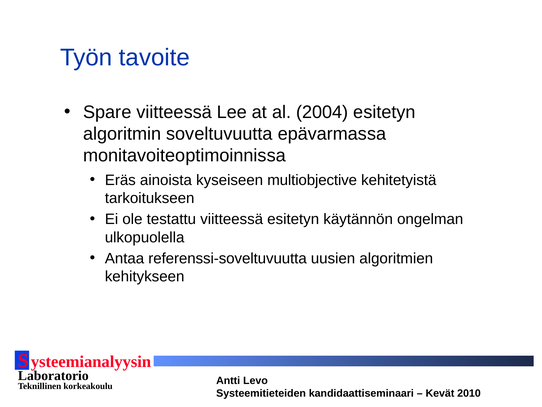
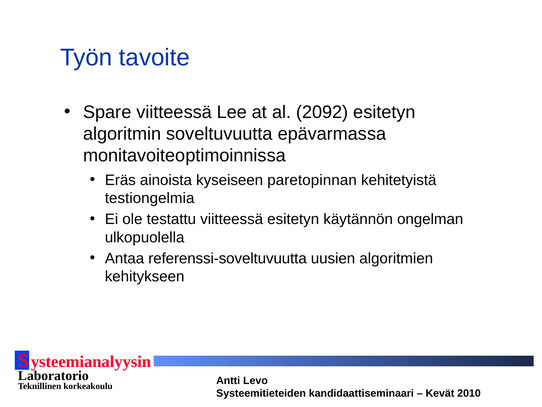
2004: 2004 -> 2092 (322, 112)
multiobjective: multiobjective -> paretopinnan (312, 180)
tarkoitukseen: tarkoitukseen -> testiongelmia (150, 198)
